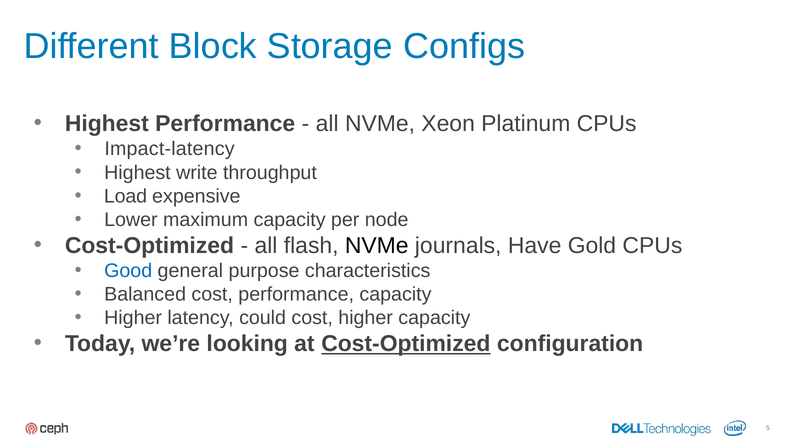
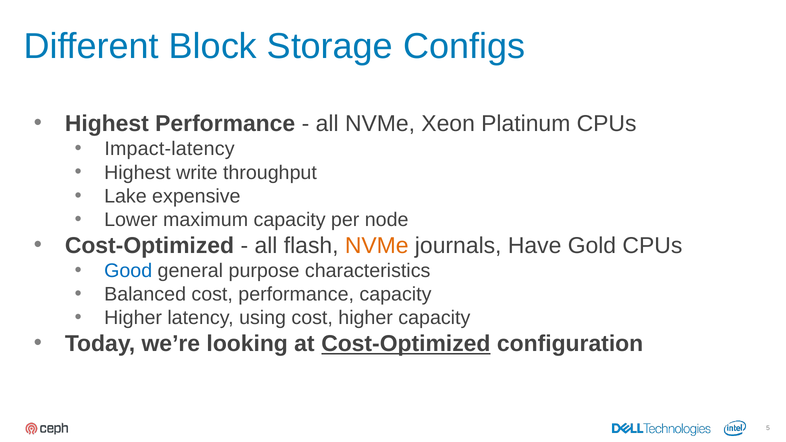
Load: Load -> Lake (125, 196)
NVMe colour: black -> orange (377, 246)
could: could -> using (263, 318)
